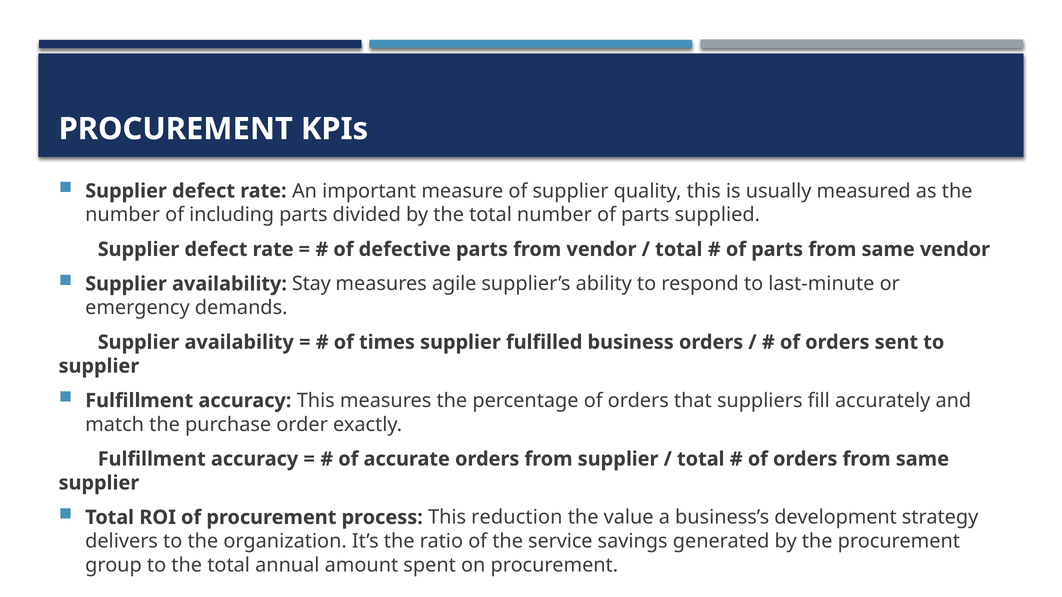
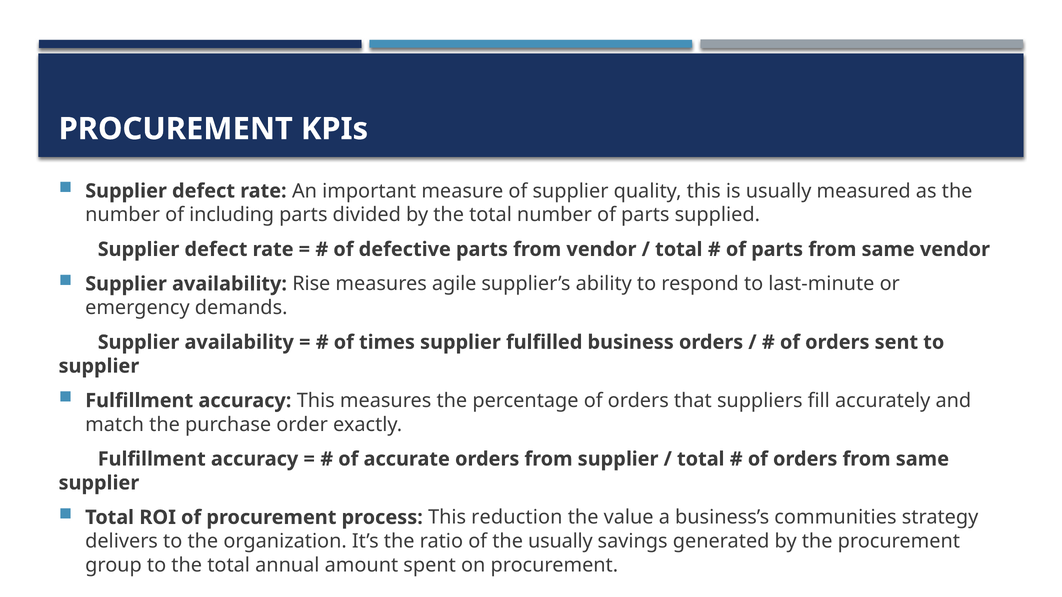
Stay: Stay -> Rise (311, 284)
development: development -> communities (835, 518)
the service: service -> usually (560, 542)
